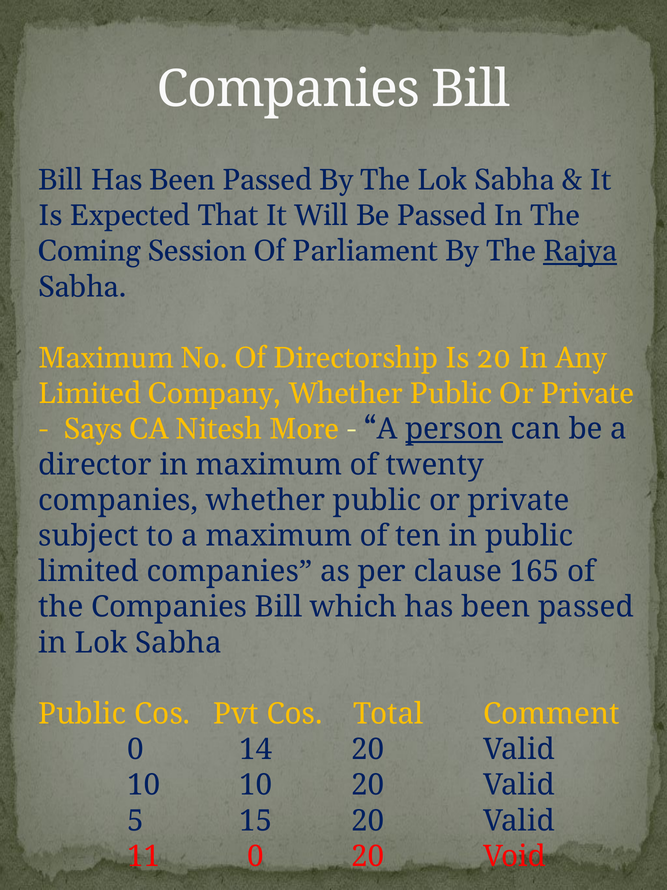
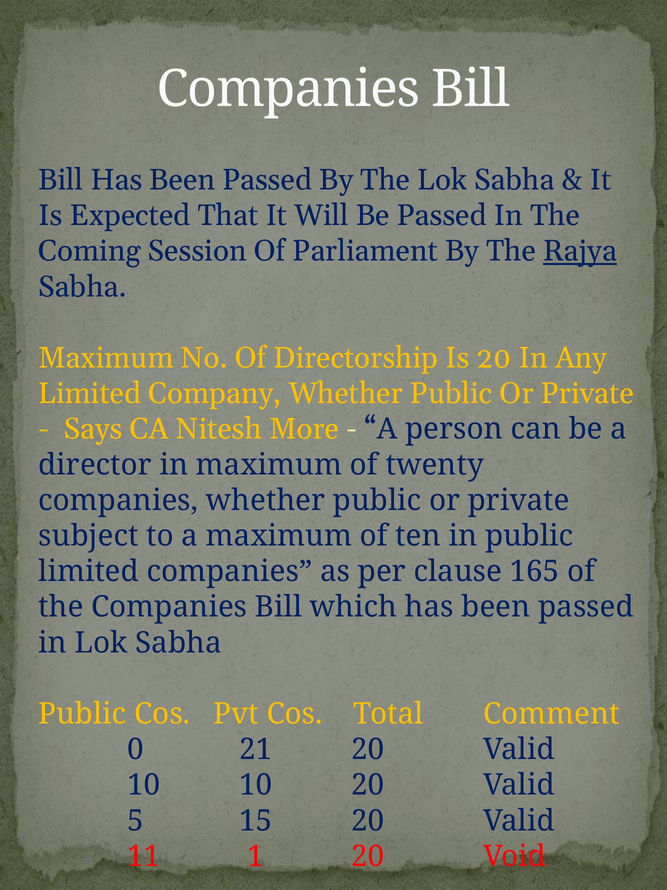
person underline: present -> none (454, 429)
14: 14 -> 21 (256, 749)
11 0: 0 -> 1 (255, 856)
